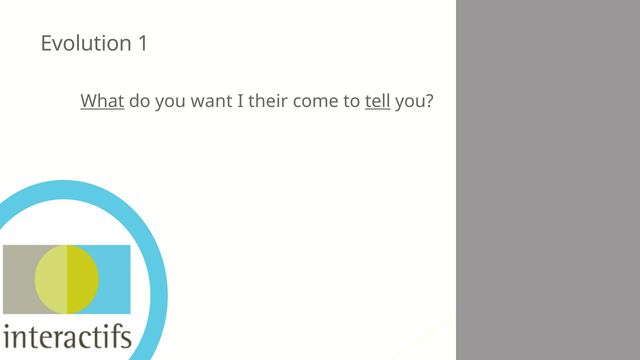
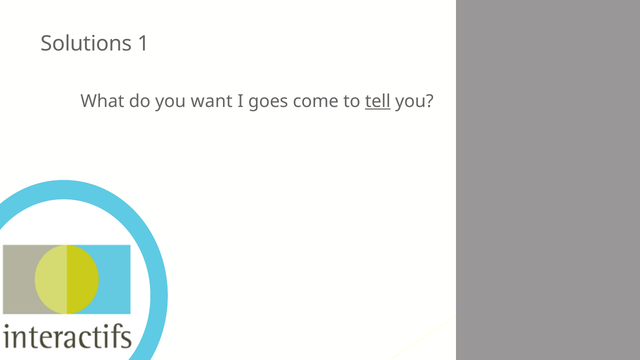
Evolution: Evolution -> Solutions (86, 44)
What underline: present -> none (102, 101)
their: their -> goes (268, 101)
